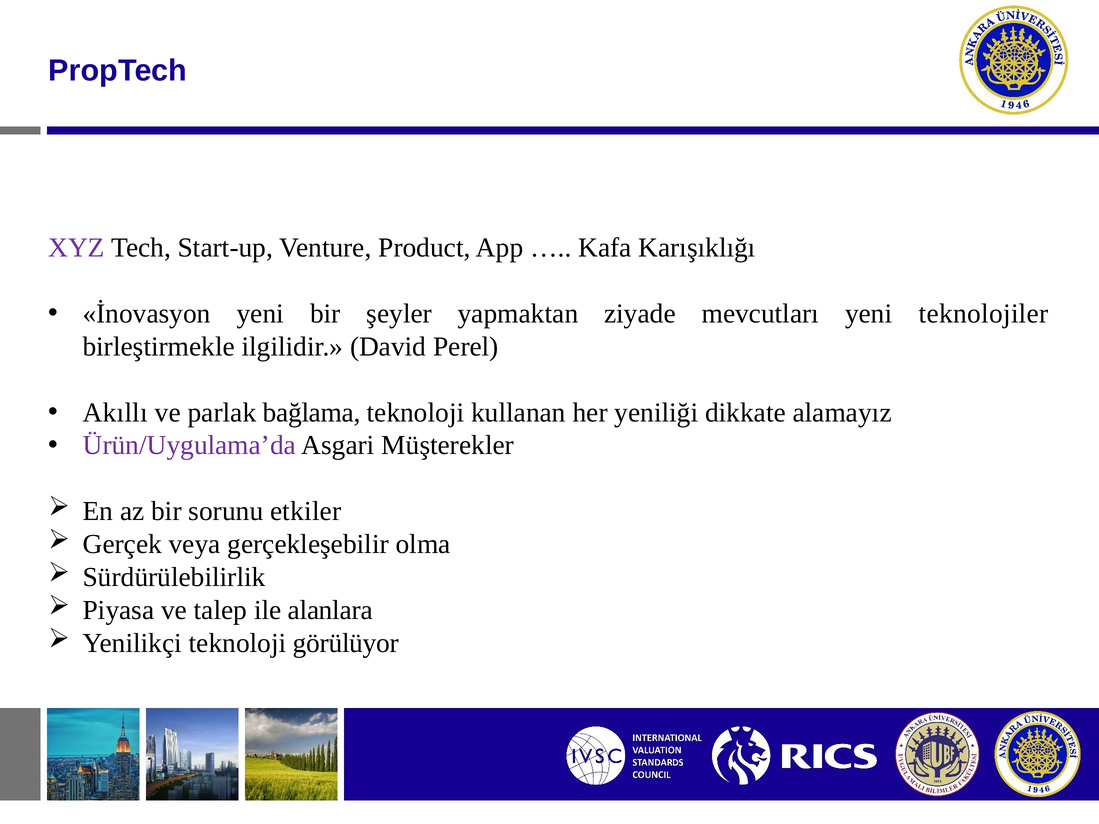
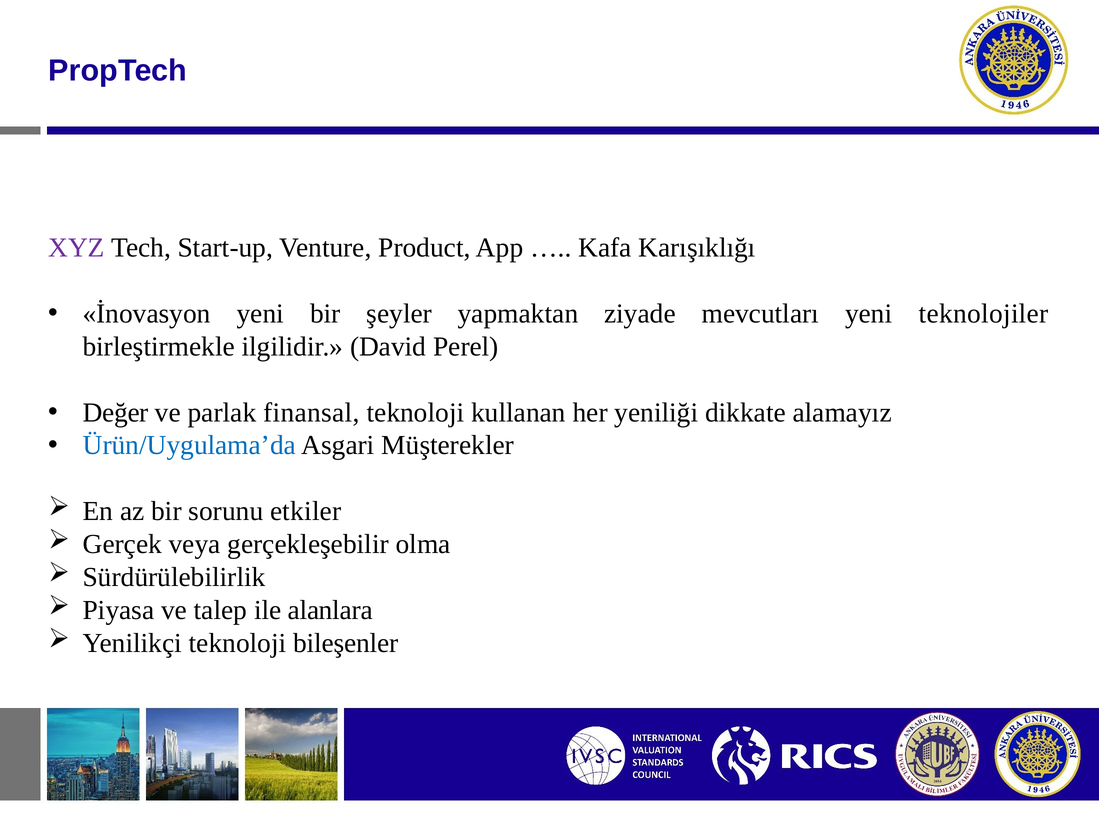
Akıllı: Akıllı -> Değer (116, 413)
bağlama: bağlama -> finansal (311, 413)
Ürün/Uygulama’da colour: purple -> blue (189, 446)
görülüyor: görülüyor -> bileşenler (346, 643)
